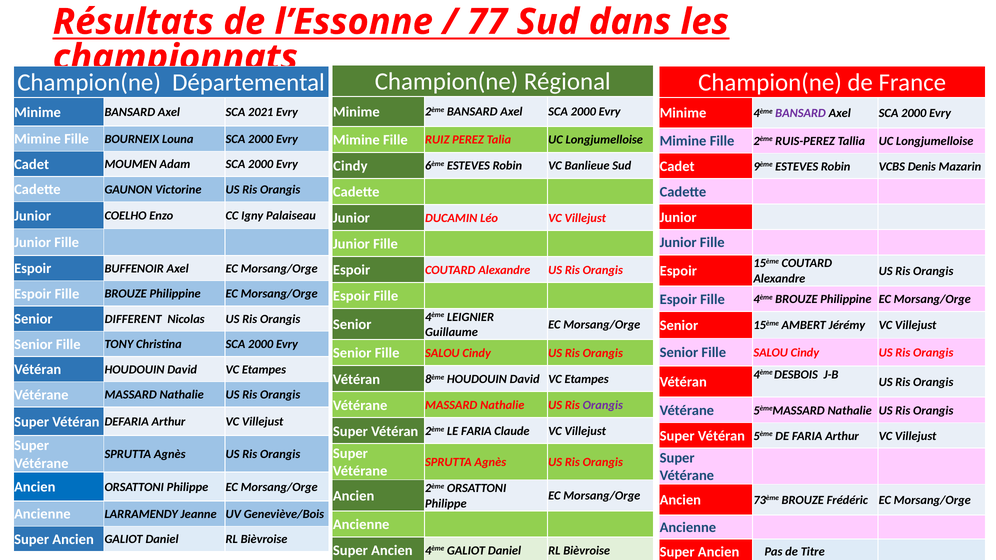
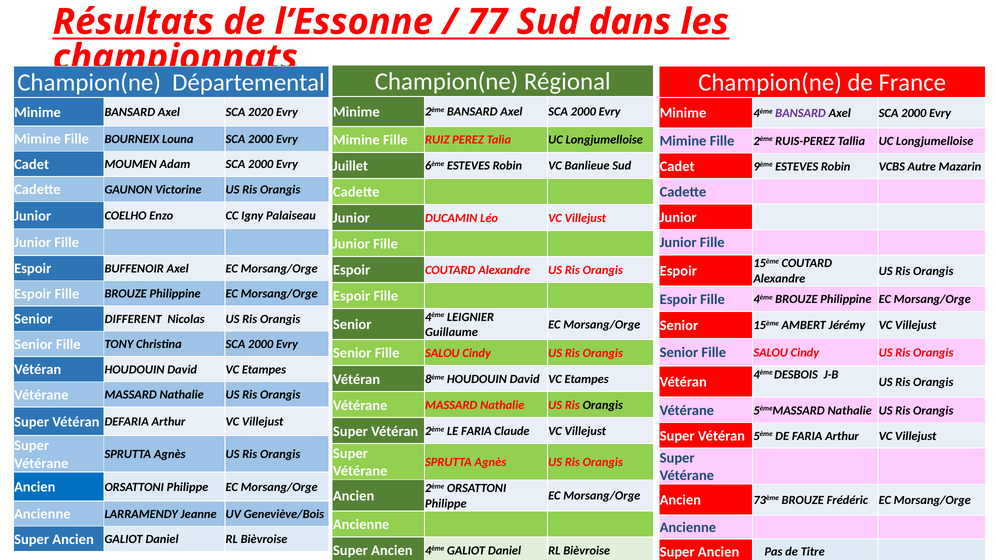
2021: 2021 -> 2020 (261, 112)
Cindy: Cindy -> Juillet (350, 166)
Denis: Denis -> Autre (922, 167)
Orangis colour: purple -> black (603, 405)
